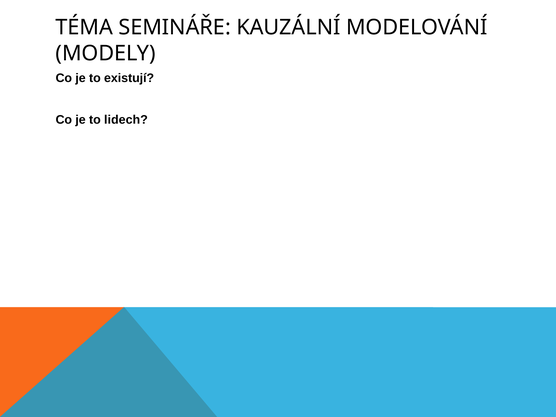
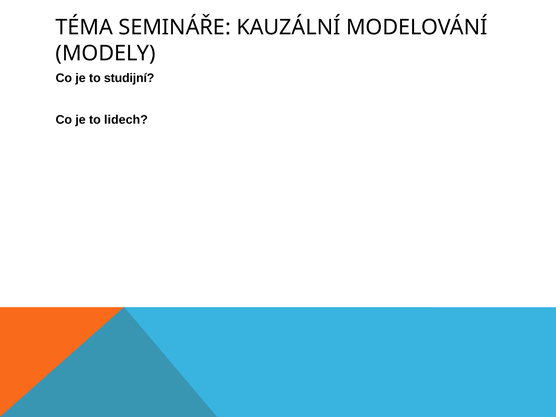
existují: existují -> studijní (129, 78)
